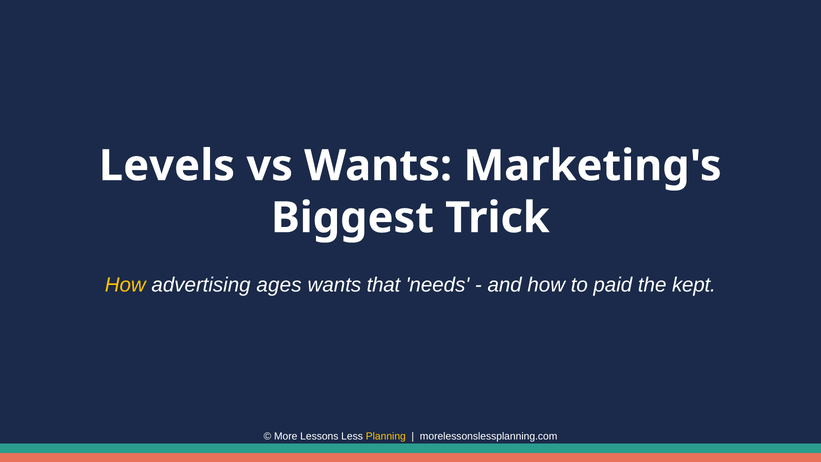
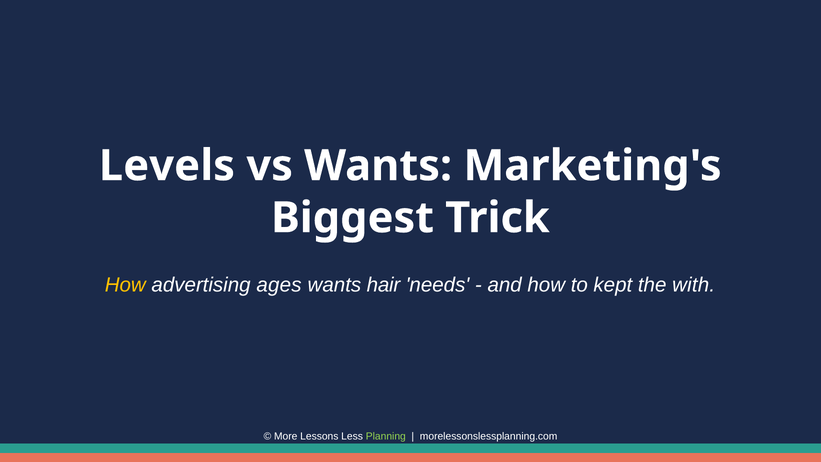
that: that -> hair (383, 285)
paid: paid -> kept (613, 285)
kept: kept -> with (694, 285)
Planning colour: yellow -> light green (386, 436)
